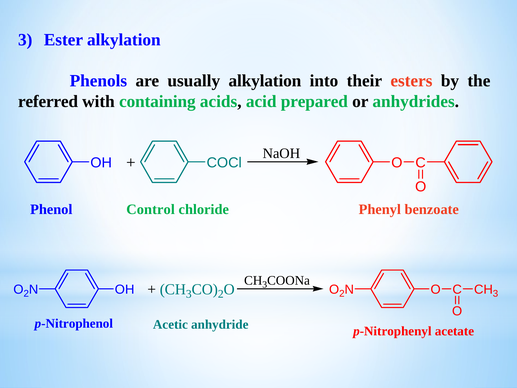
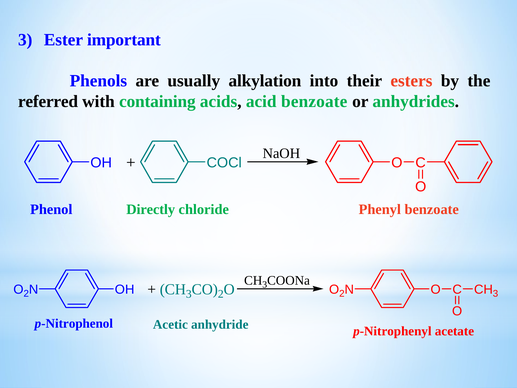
Ester alkylation: alkylation -> important (124, 40)
acid prepared: prepared -> benzoate (314, 101)
Control: Control -> Directly (151, 209)
